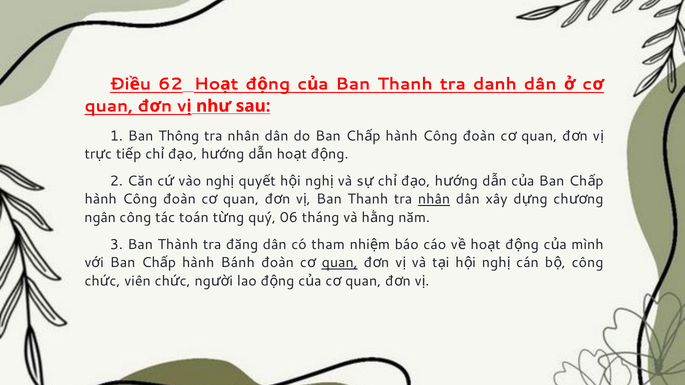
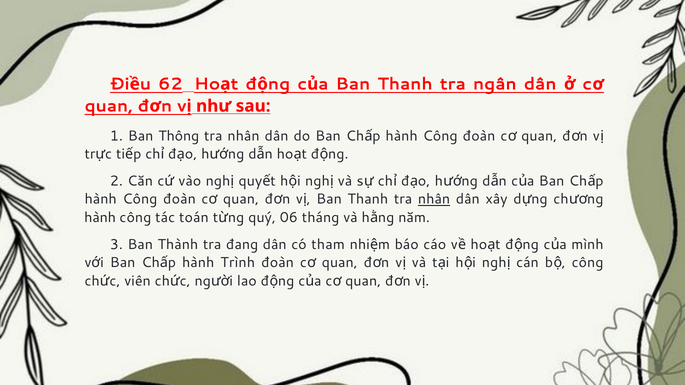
danh: danh -> ngân (495, 84)
ngân: ngân -> hành (100, 218)
đăng: đăng -> đang (242, 245)
Bánh: Bánh -> Trình (238, 263)
quan underline: present -> none (340, 263)
